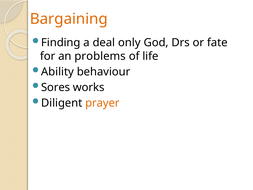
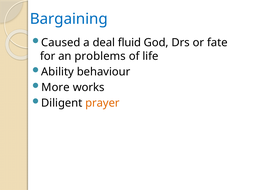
Bargaining colour: orange -> blue (69, 19)
Finding: Finding -> Caused (61, 43)
only: only -> fluid (129, 43)
Sores: Sores -> More (55, 87)
